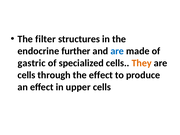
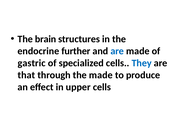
filter: filter -> brain (46, 39)
They colour: orange -> blue (142, 63)
cells: cells -> that (26, 75)
the effect: effect -> made (101, 75)
